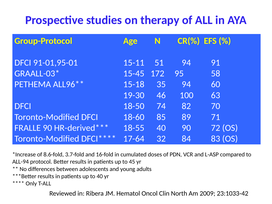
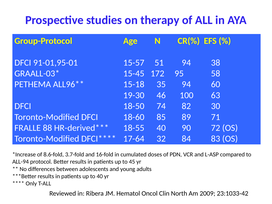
15-11: 15-11 -> 15-57 (134, 63)
91: 91 -> 38 (216, 63)
70: 70 -> 30 (216, 106)
FRALLE 90: 90 -> 88 (47, 128)
